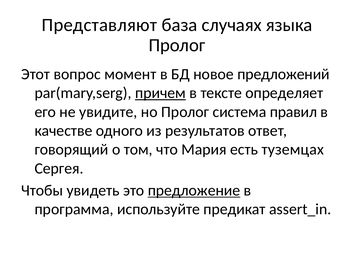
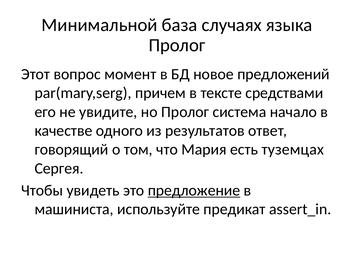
Представляют: Представляют -> Минимальной (99, 25)
причем underline: present -> none (160, 93)
определяет: определяет -> средствами (284, 93)
правил: правил -> начало (293, 112)
программа: программа -> машиниста (74, 210)
